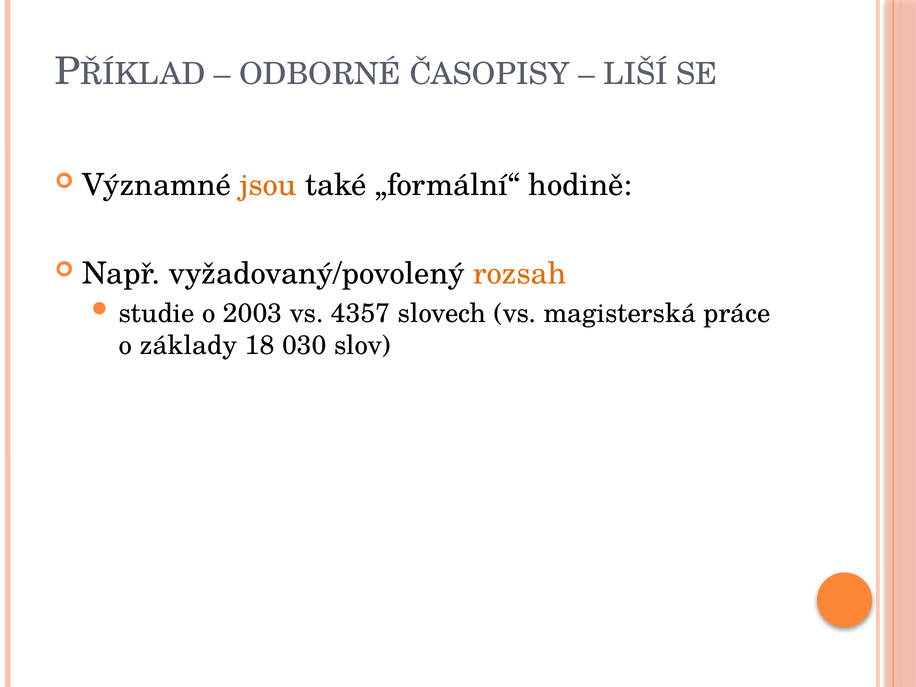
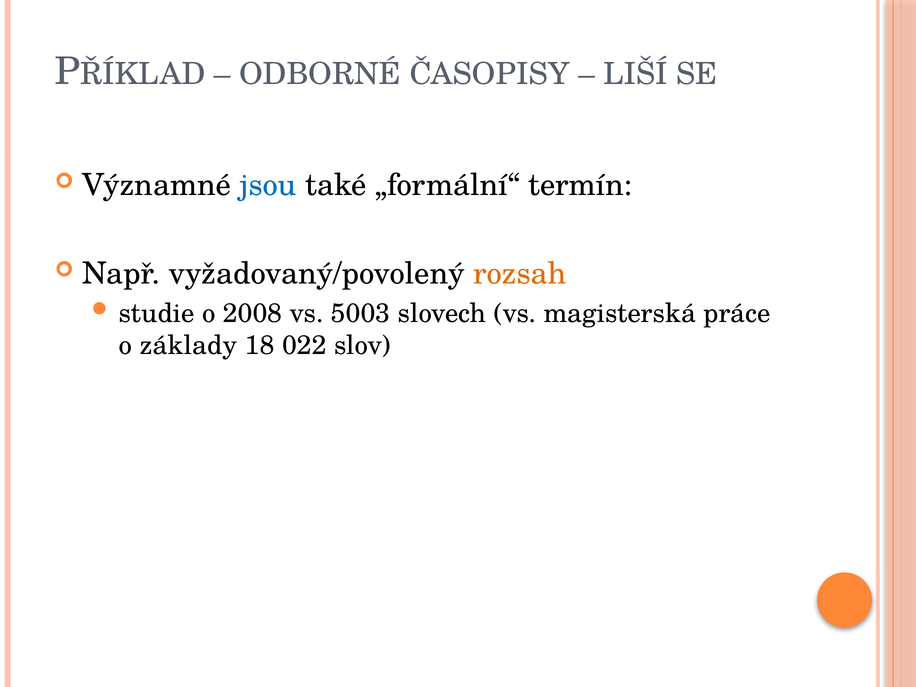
jsou colour: orange -> blue (268, 185)
hodině: hodině -> termín (580, 185)
2003: 2003 -> 2008 (253, 313)
4357: 4357 -> 5003 (361, 313)
030: 030 -> 022 (304, 345)
